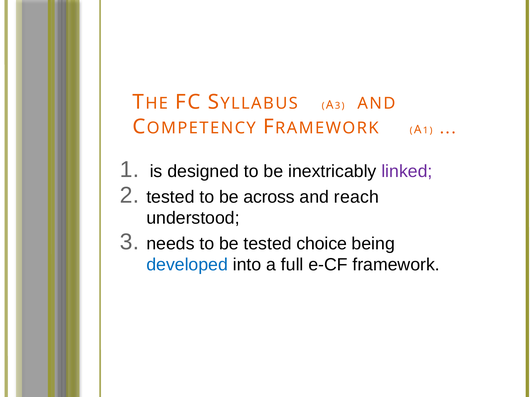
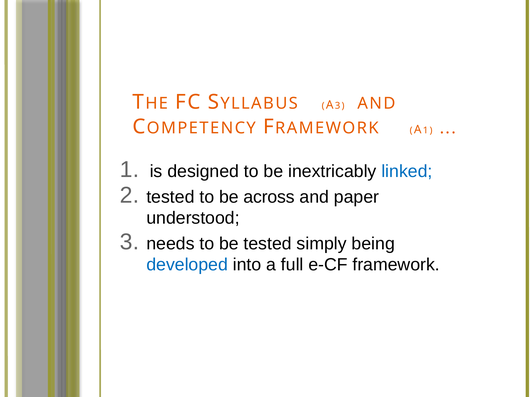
linked colour: purple -> blue (407, 171)
reach: reach -> paper (356, 197)
choice: choice -> simply (322, 244)
